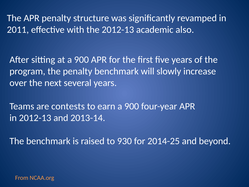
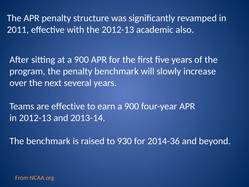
are contests: contests -> effective (68, 106)
2014-25: 2014-25 -> 2014-36 (164, 141)
